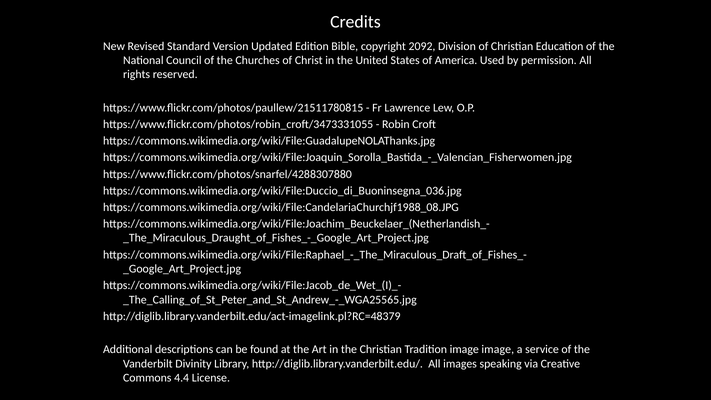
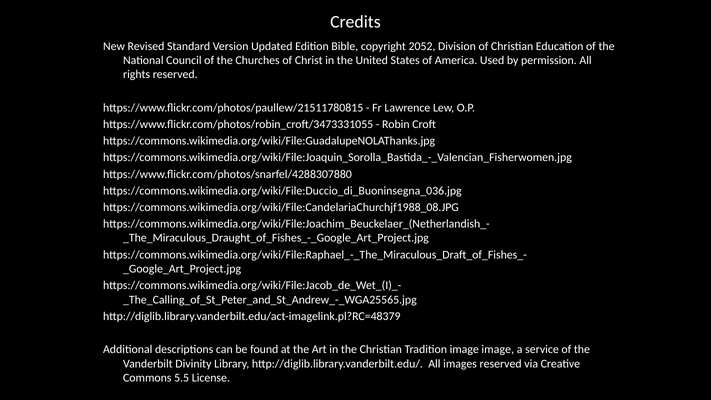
2092: 2092 -> 2052 (422, 46)
images speaking: speaking -> reserved (501, 364)
4.4: 4.4 -> 5.5 (182, 378)
